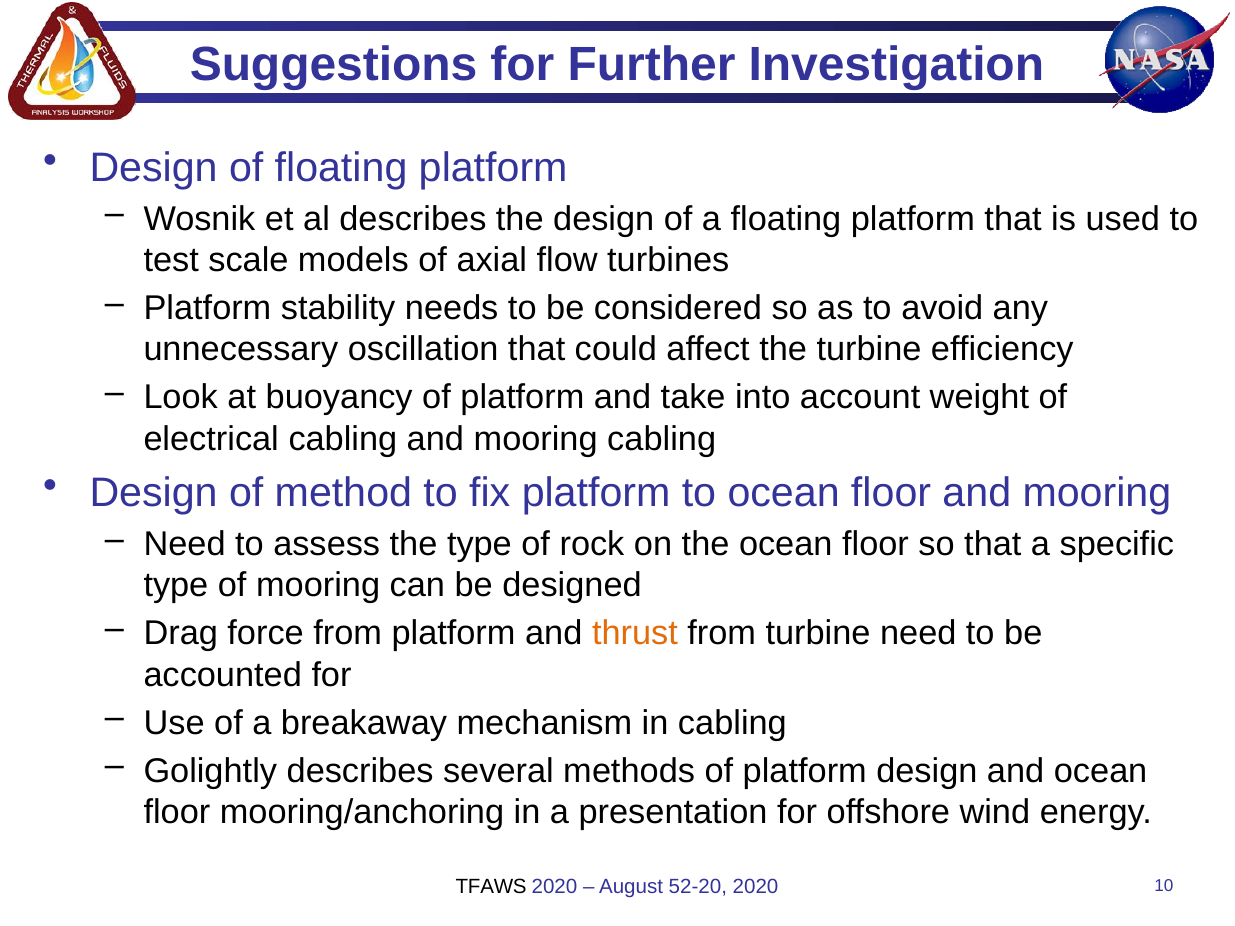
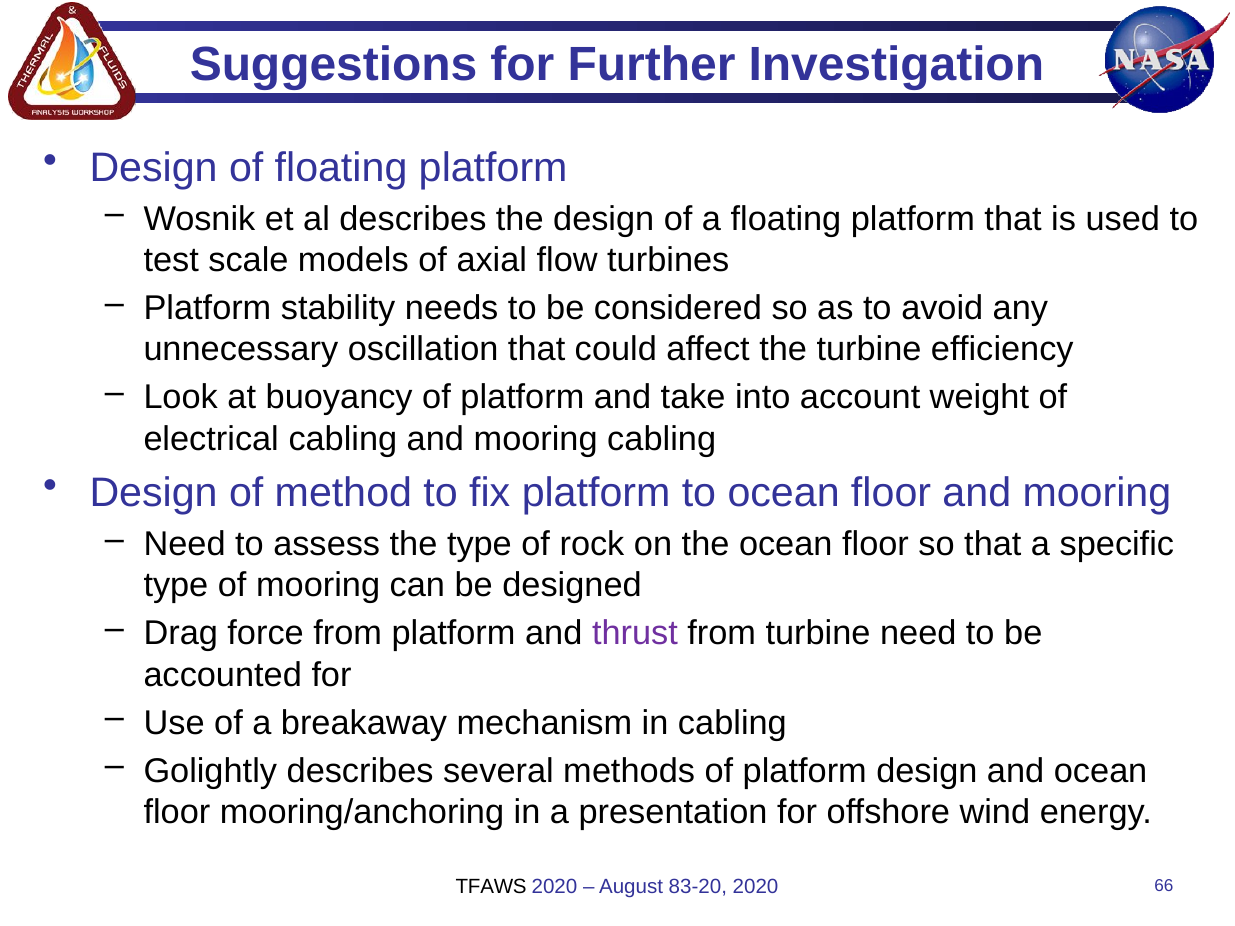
thrust colour: orange -> purple (635, 634)
52-20: 52-20 -> 83-20 (698, 886)
10: 10 -> 66 (1164, 886)
